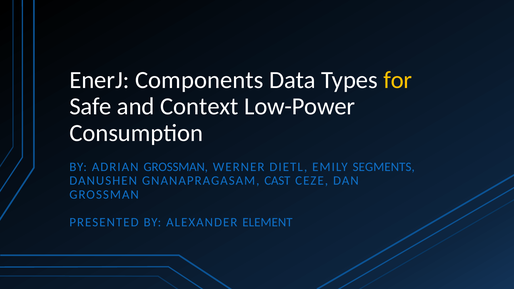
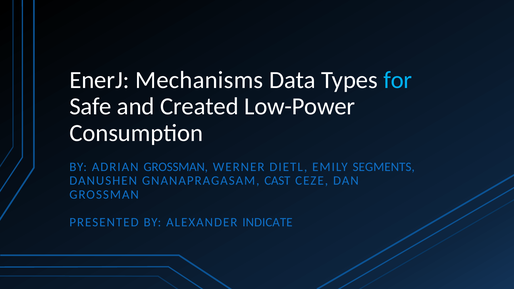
Components: Components -> Mechanisms (199, 80)
for colour: yellow -> light blue (398, 80)
Context: Context -> Created (199, 107)
ELEMENT: ELEMENT -> INDICATE (267, 222)
